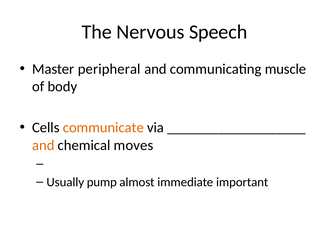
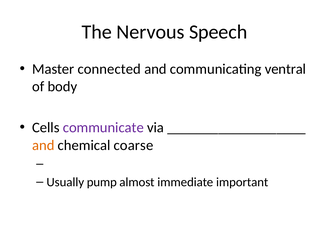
peripheral: peripheral -> connected (109, 69)
muscle: muscle -> ventral (285, 69)
communicate colour: orange -> purple (103, 128)
moves: moves -> coarse (133, 145)
